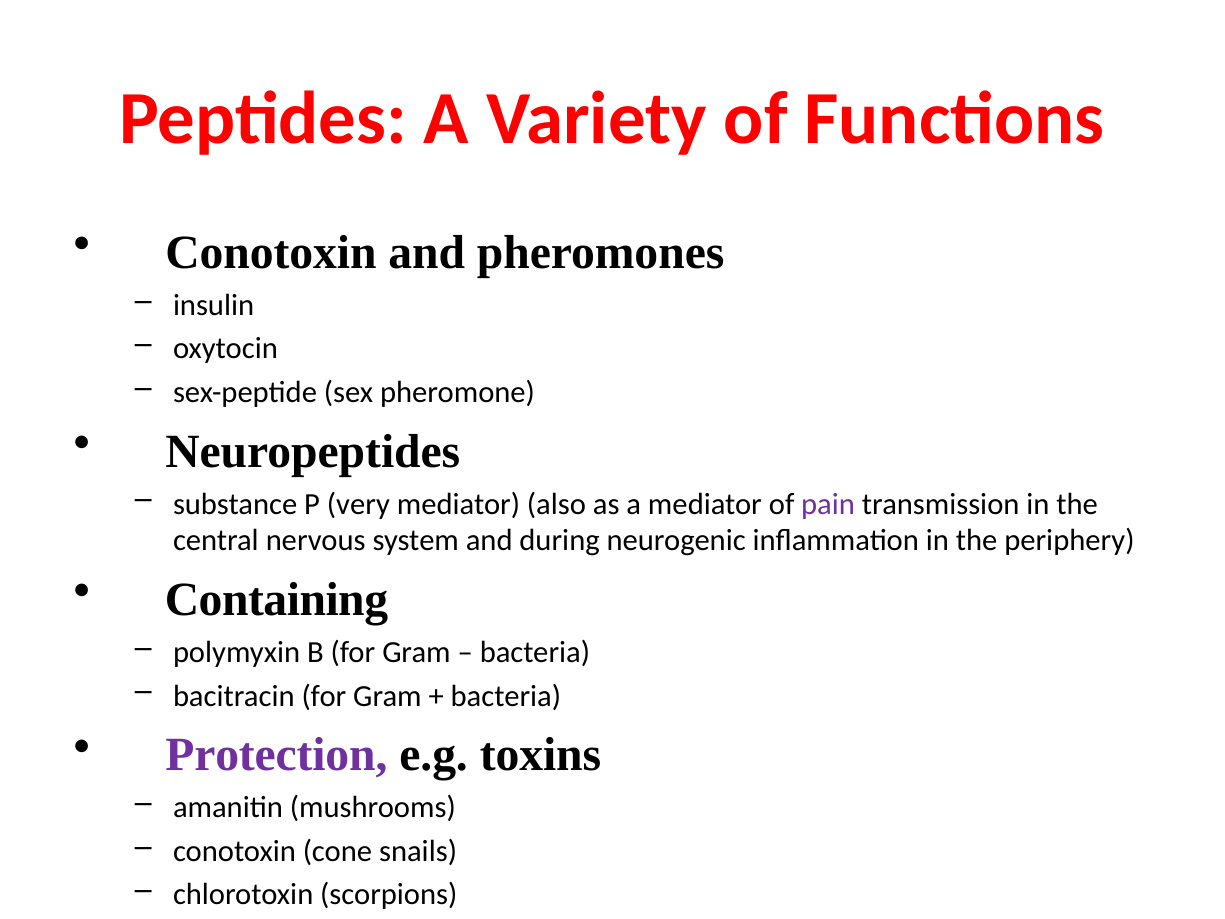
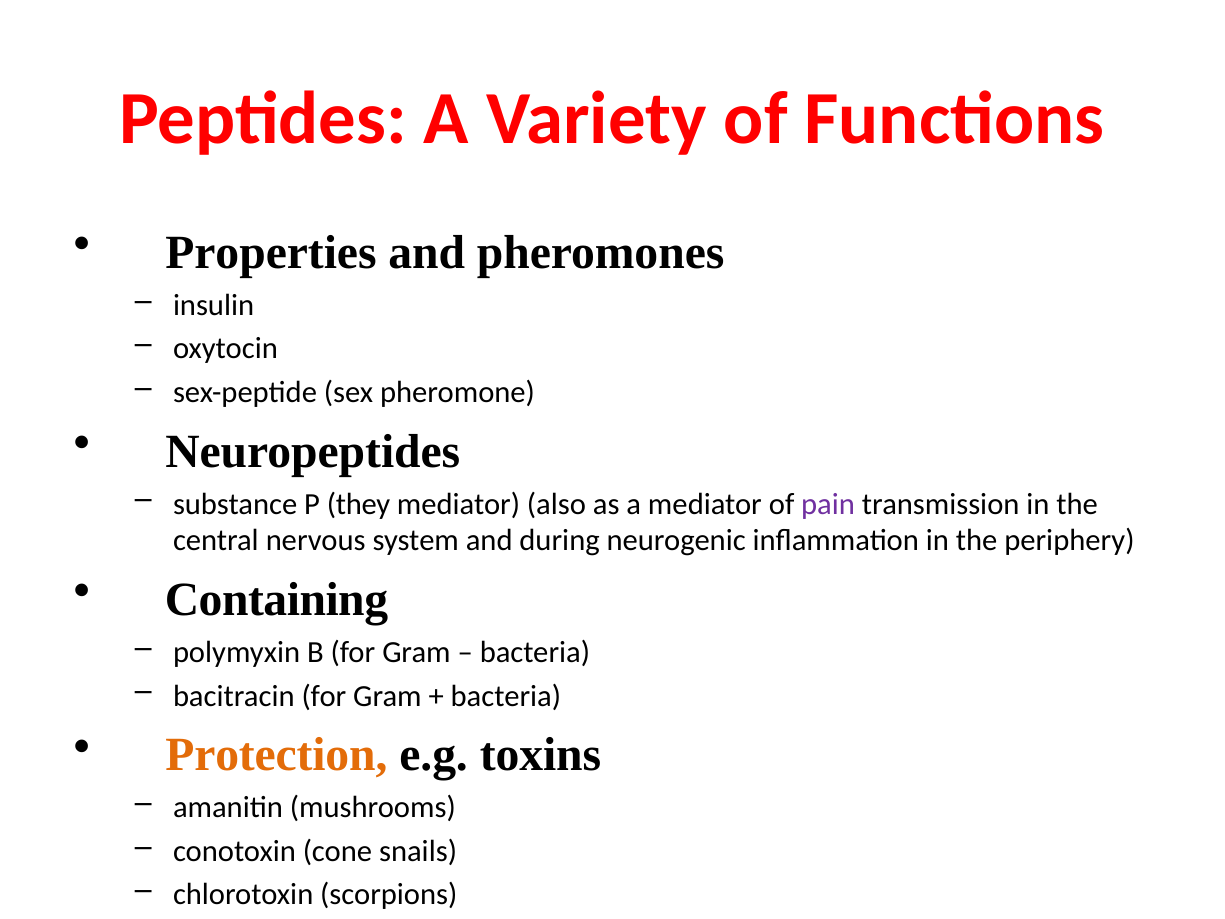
Conotoxin: Conotoxin -> Properties (271, 252)
very: very -> they (359, 504)
Protection colour: purple -> orange (276, 755)
